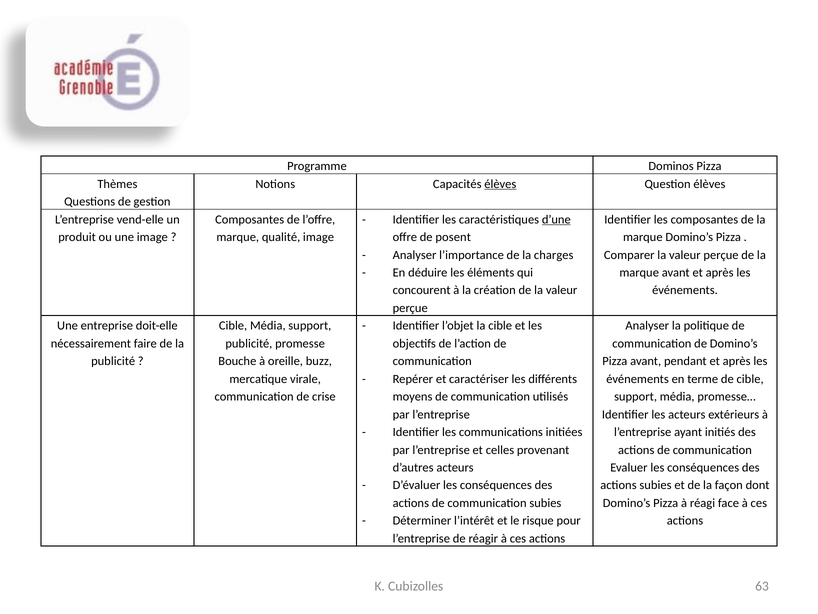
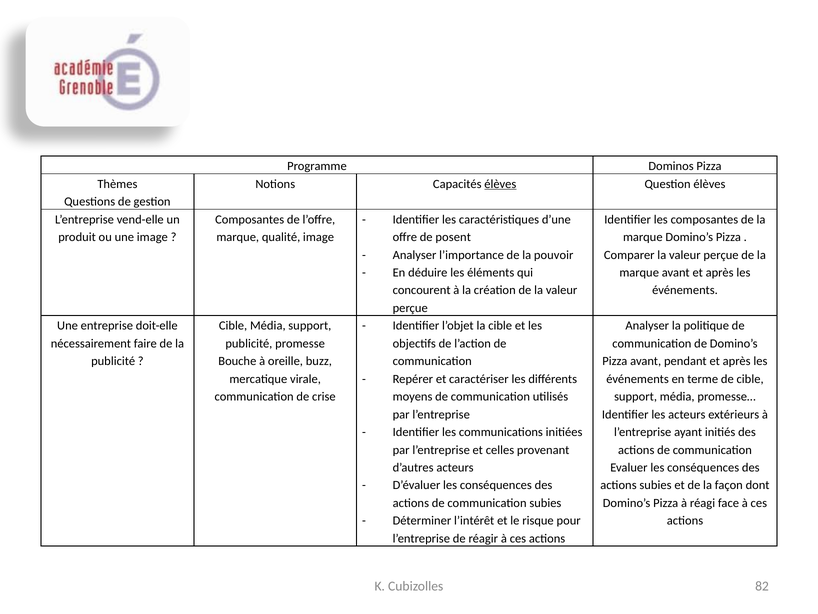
d’une underline: present -> none (556, 219)
charges: charges -> pouvoir (554, 255)
63: 63 -> 82 (762, 586)
